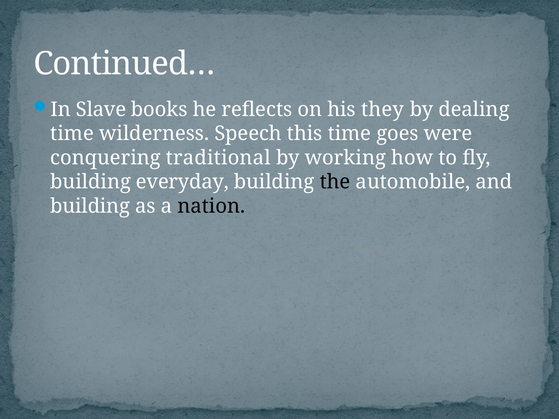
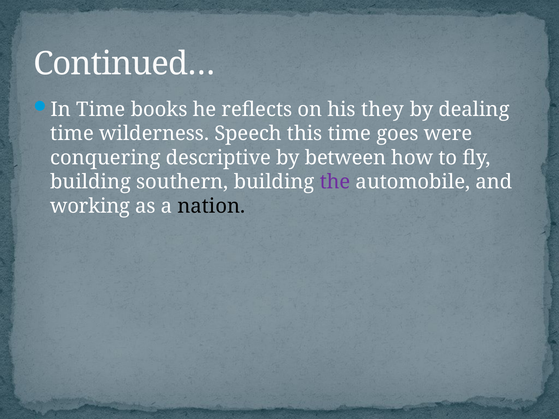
In Slave: Slave -> Time (101, 109)
traditional: traditional -> descriptive (218, 158)
working: working -> between (345, 158)
everyday: everyday -> southern (182, 182)
the colour: black -> purple (335, 182)
building: building -> working (90, 206)
